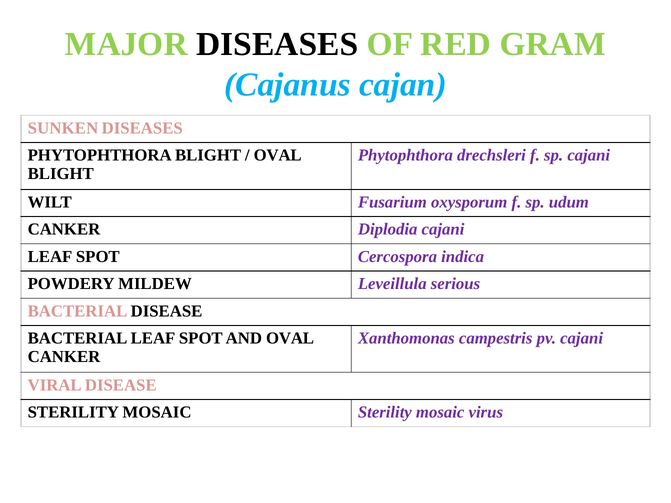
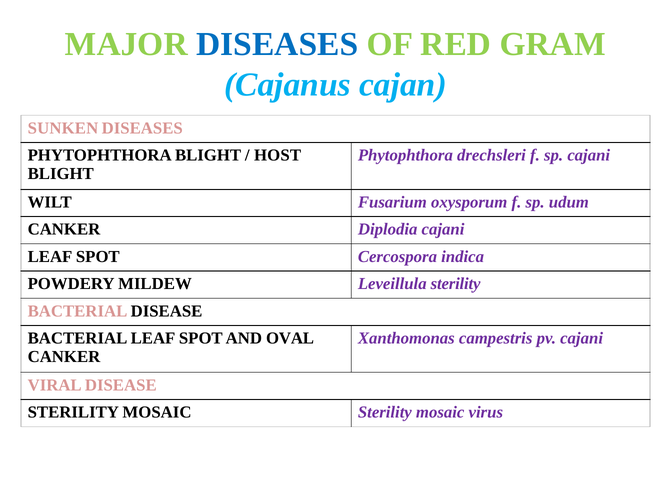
DISEASES colour: black -> blue (277, 44)
OVAL: OVAL -> HOST (278, 155)
Leveillula serious: serious -> sterility (456, 284)
